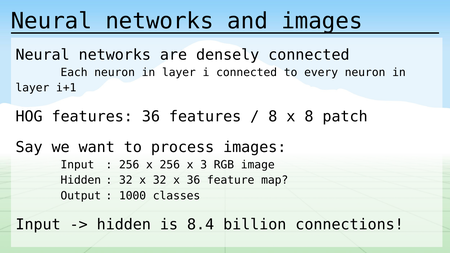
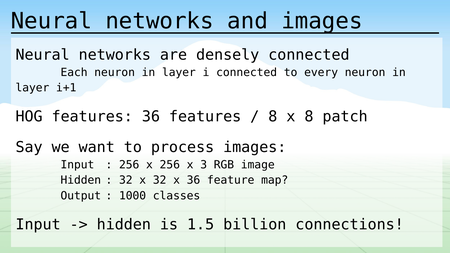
8.4: 8.4 -> 1.5 (201, 225)
